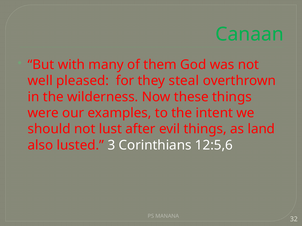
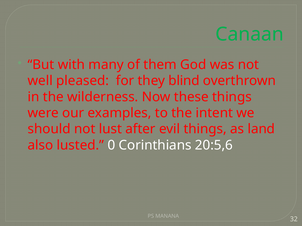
steal: steal -> blind (184, 81)
3: 3 -> 0 (111, 145)
12:5,6: 12:5,6 -> 20:5,6 (214, 145)
